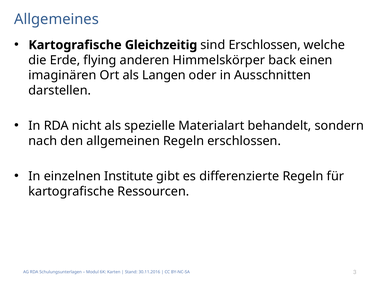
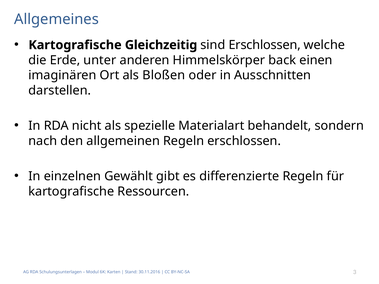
flying: flying -> unter (100, 60)
Langen: Langen -> Bloßen (164, 75)
Institute: Institute -> Gewählt (129, 176)
